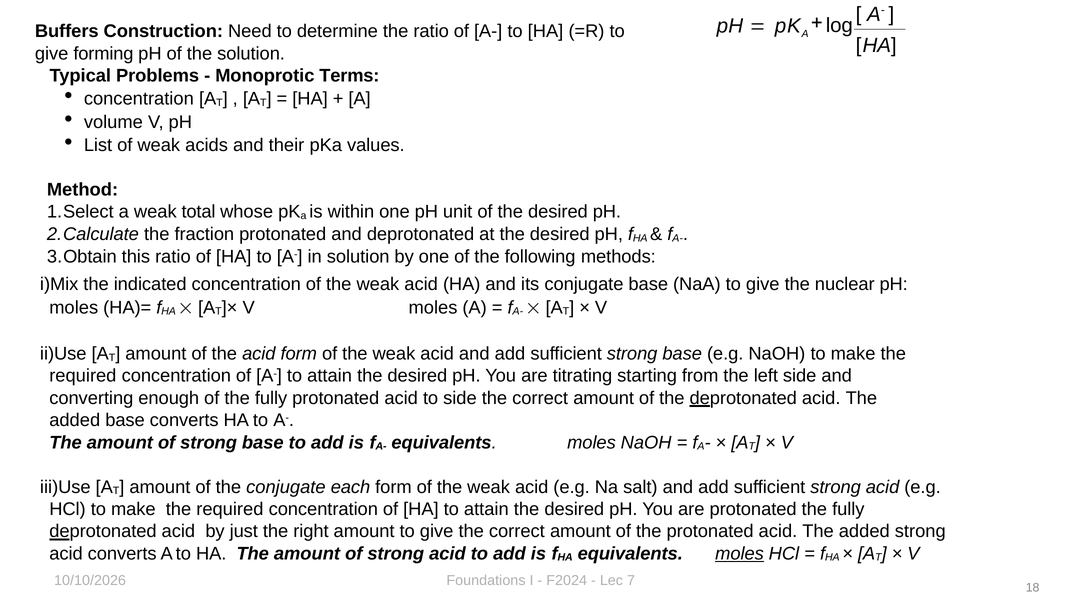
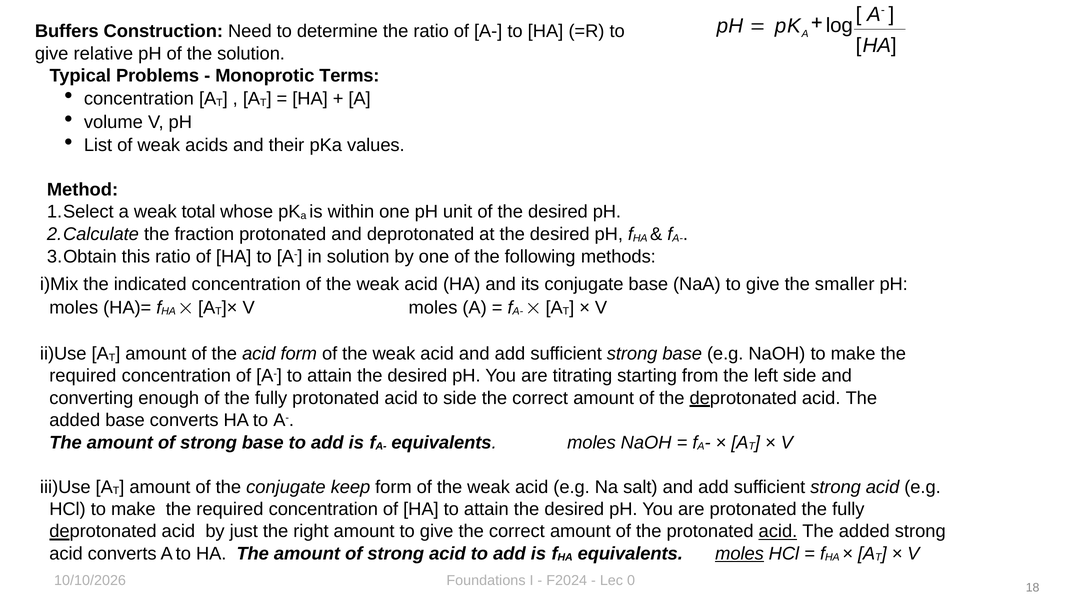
forming: forming -> relative (103, 54)
nuclear: nuclear -> smaller (845, 285)
each: each -> keep (351, 488)
acid underline: none -> present (778, 532)
7: 7 -> 0 (631, 581)
